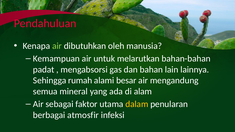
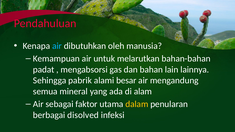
air colour: light green -> light blue (57, 46)
rumah: rumah -> pabrik (80, 81)
atmosfir: atmosfir -> disolved (83, 115)
